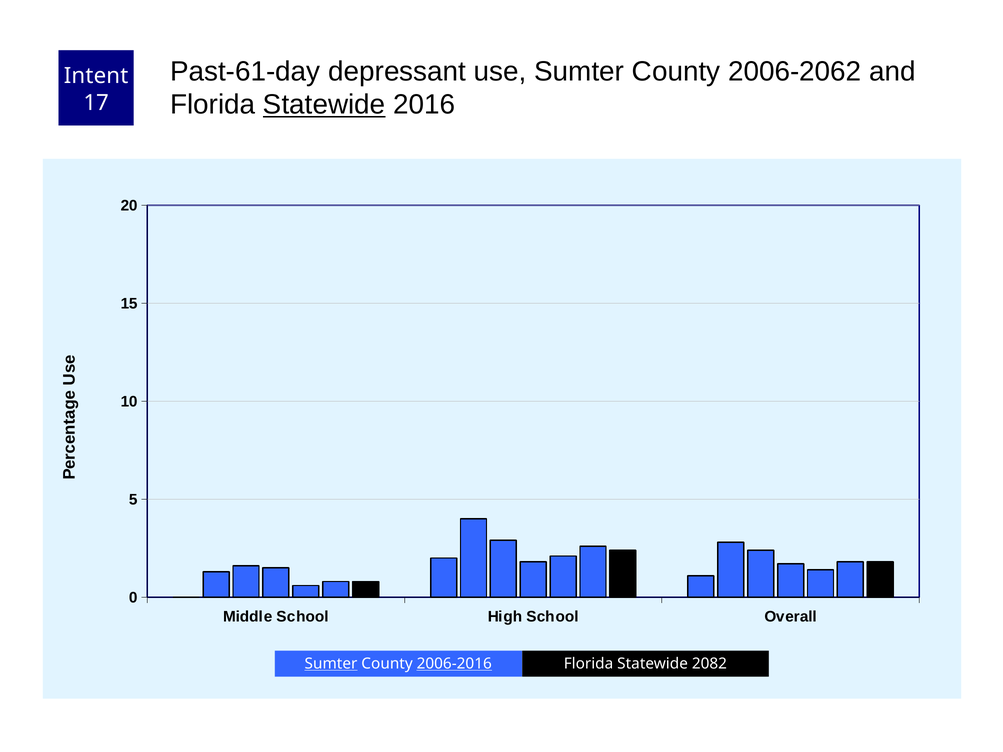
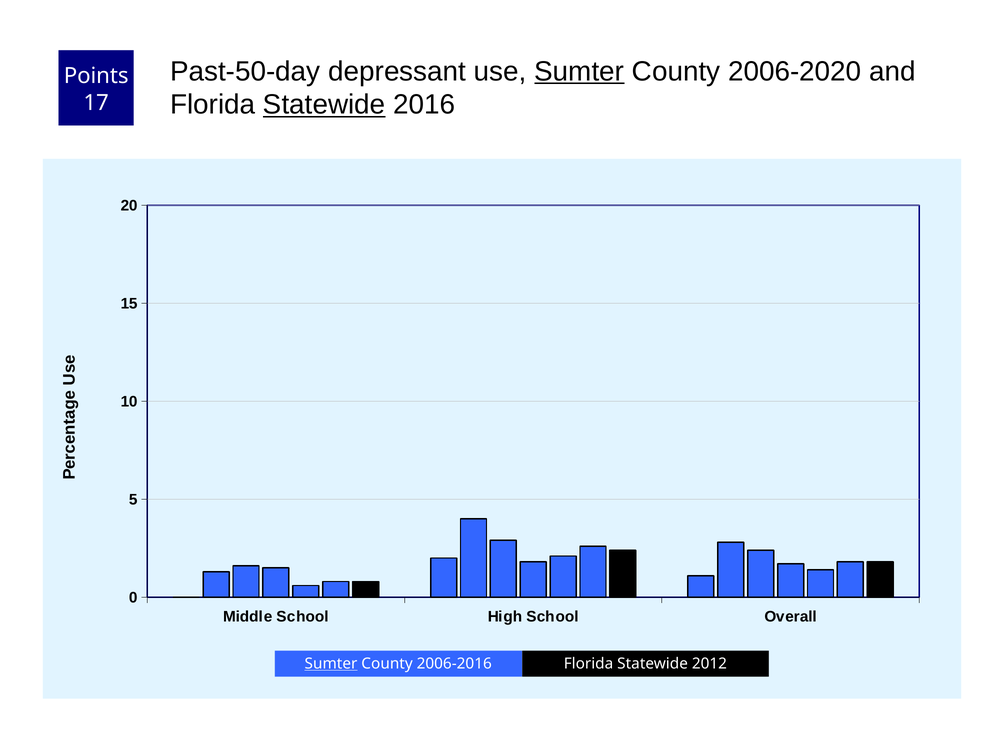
Past-61-day: Past-61-day -> Past-50-day (245, 71)
Sumter underline: none -> present (579, 71)
2006-2062: 2006-2062 -> 2006-2020 (795, 71)
Intent: Intent -> Points (96, 76)
2006-2016 underline: present -> none (454, 664)
2082: 2082 -> 2012 (710, 664)
